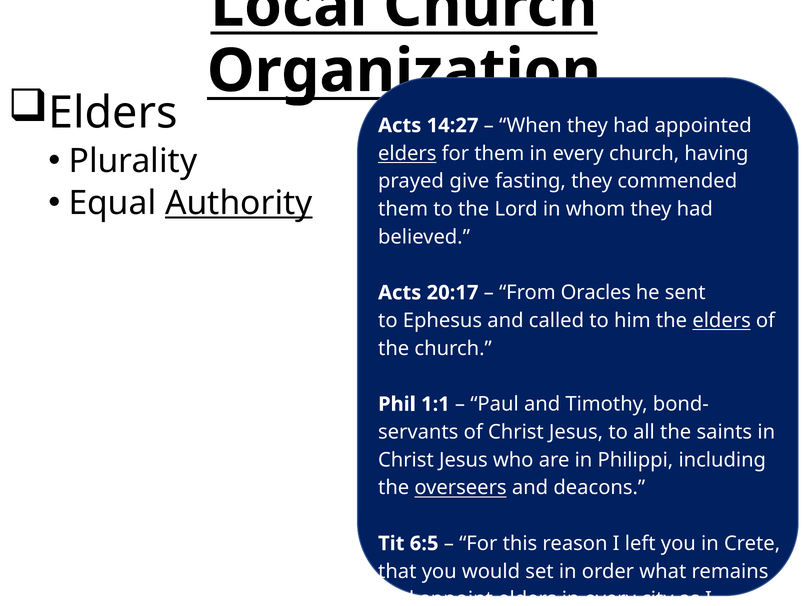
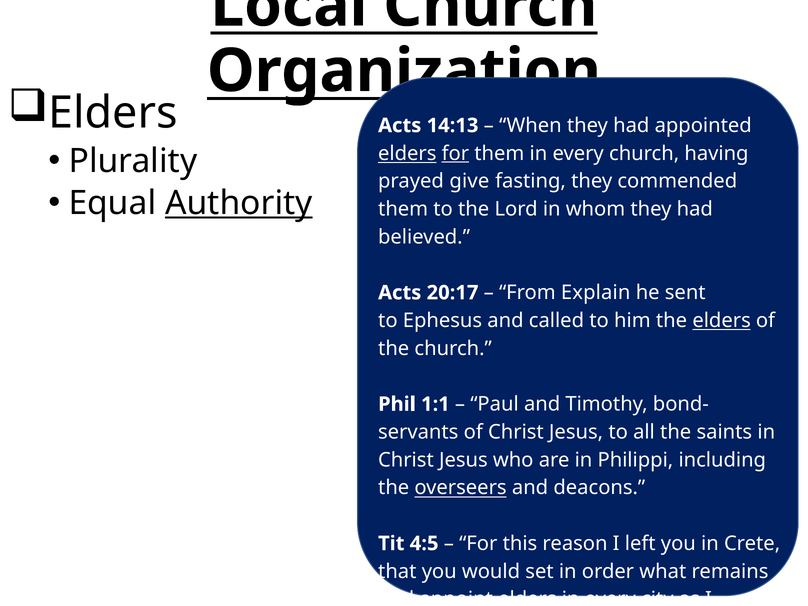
14:27: 14:27 -> 14:13 (453, 126)
for underline: none -> present (455, 153)
Oracles: Oracles -> Explain (596, 293)
6:5: 6:5 -> 4:5 (424, 544)
